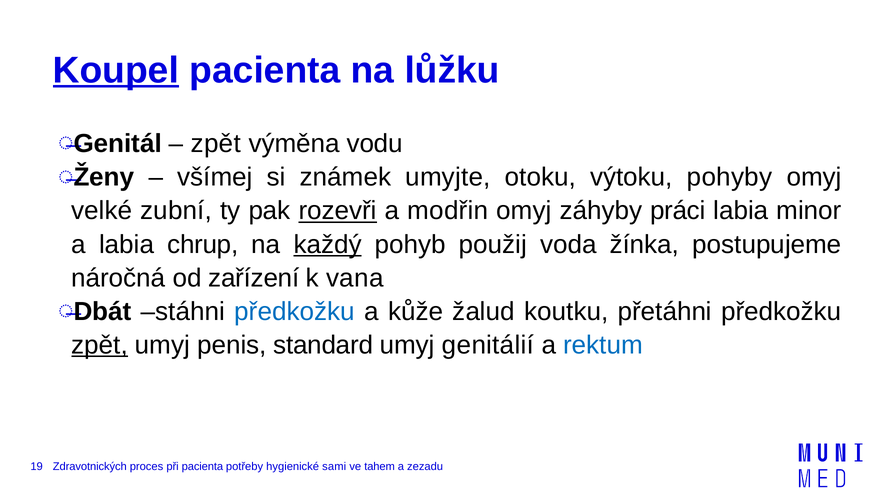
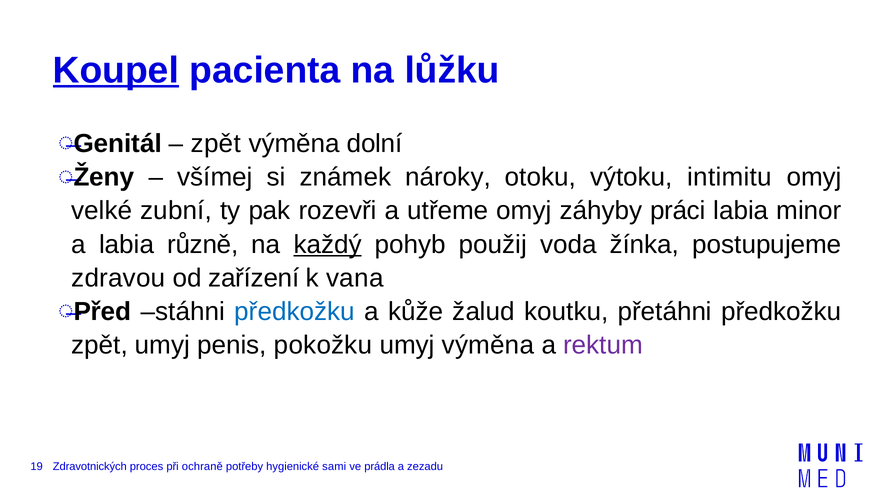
vodu: vodu -> dolní (375, 144)
umyjte: umyjte -> nároky (448, 177)
pohyby: pohyby -> intimitu (729, 177)
rozevři underline: present -> none (338, 211)
modřin: modřin -> utřeme (448, 211)
chrup: chrup -> různě (203, 245)
náročná: náročná -> zdravou (118, 278)
Dbát: Dbát -> Před (102, 312)
zpět underline: present -> none (100, 345)
standard: standard -> pokožku (323, 345)
umyj genitálií: genitálií -> výměna (488, 345)
rektum colour: blue -> purple (603, 345)
při pacienta: pacienta -> ochraně (202, 467)
tahem: tahem -> prádla (380, 467)
